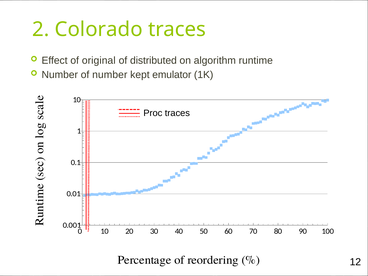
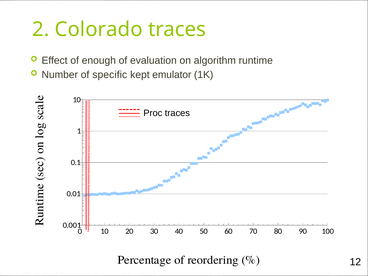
original: original -> enough (99, 60)
distributed: distributed -> evaluation (153, 60)
of number: number -> specific (110, 75)
